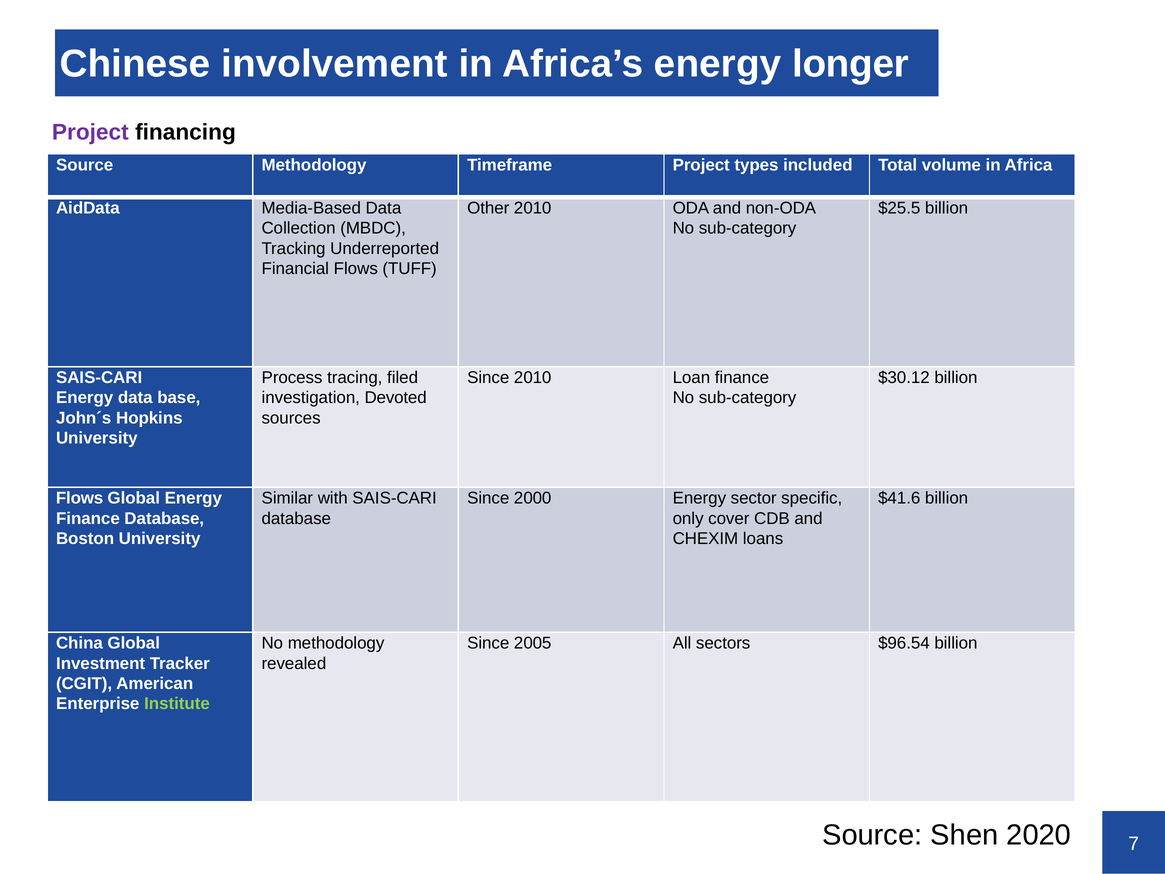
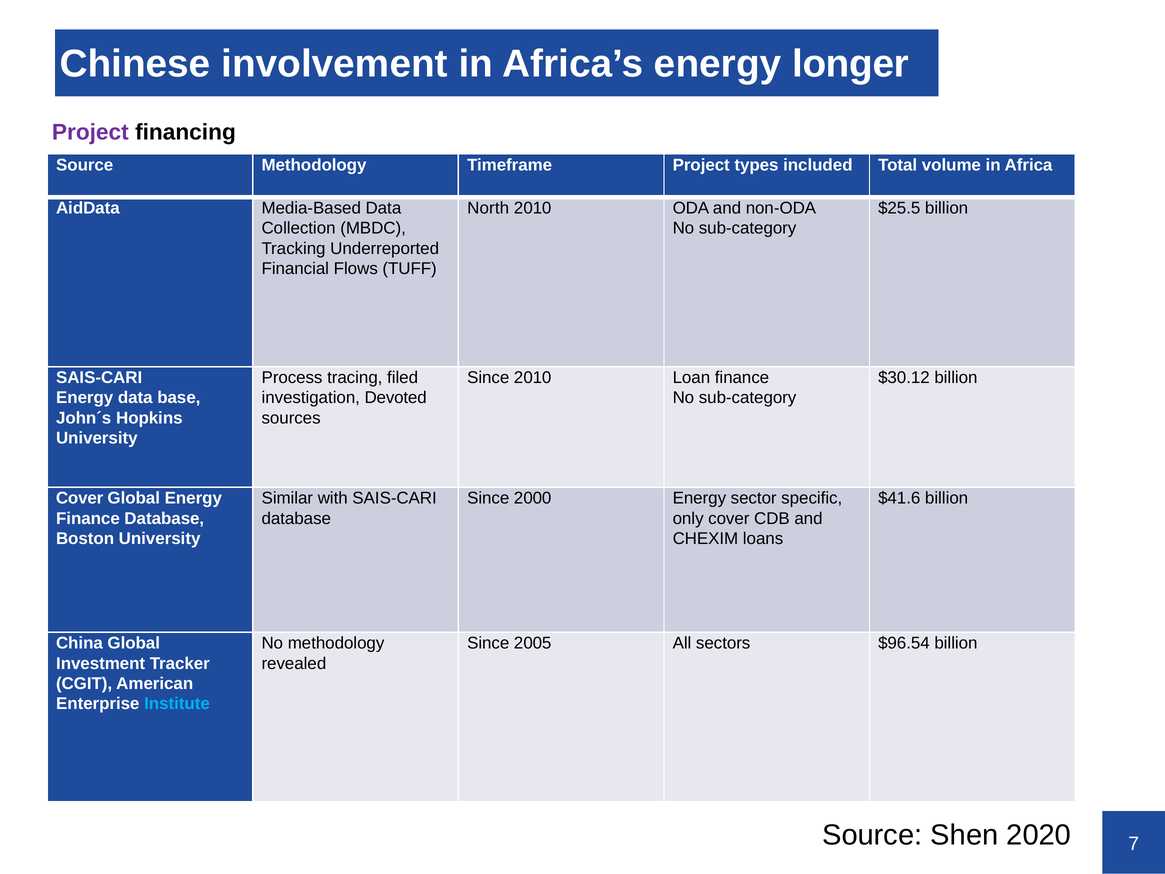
Other: Other -> North (488, 208)
Flows: Flows -> Cover (80, 498)
Institute colour: light green -> light blue (177, 704)
